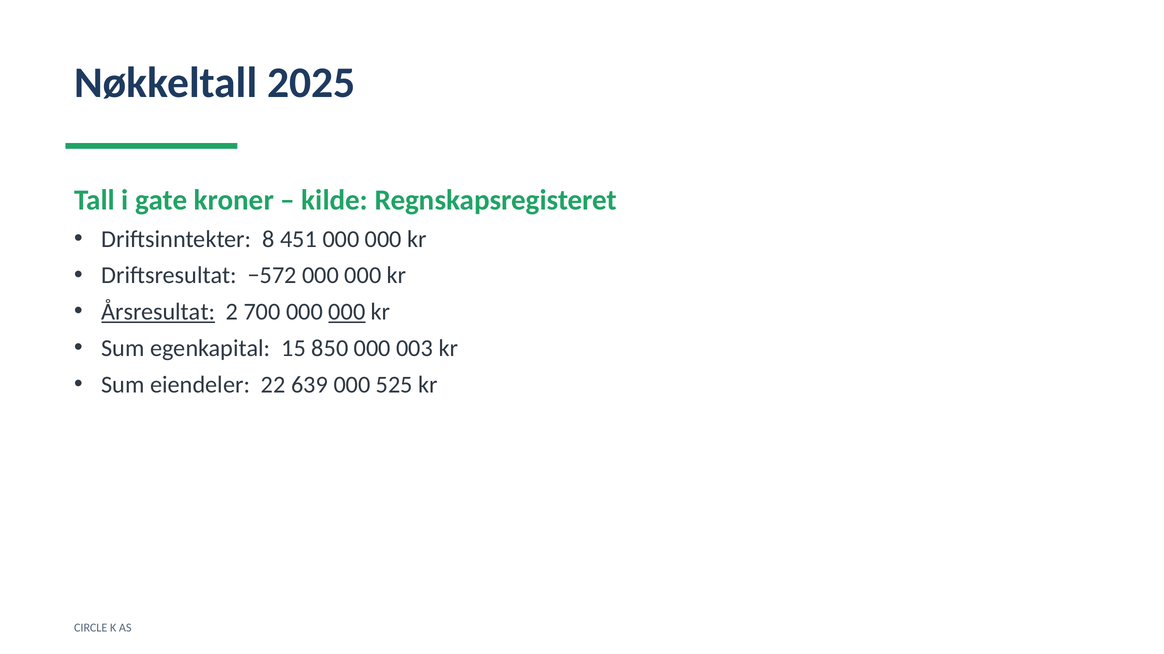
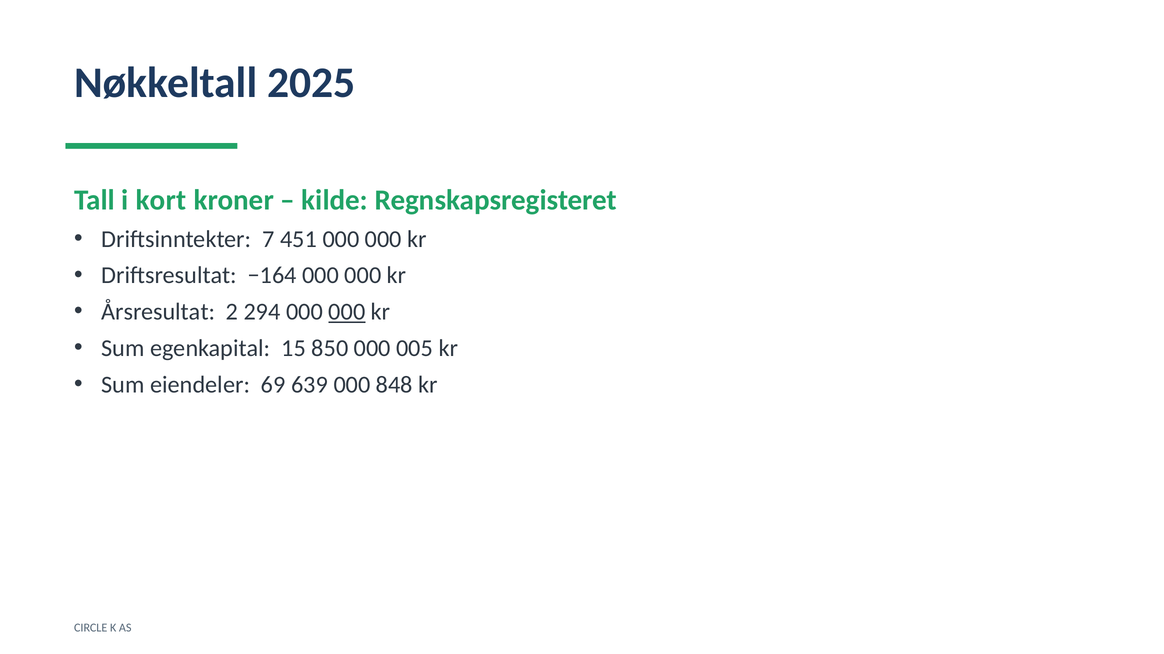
gate: gate -> kort (161, 200)
8: 8 -> 7 (268, 239)
−572: −572 -> −164 (272, 276)
Årsresultat underline: present -> none (158, 312)
700: 700 -> 294 (262, 312)
003: 003 -> 005 (415, 349)
22: 22 -> 69 (273, 385)
525: 525 -> 848 (394, 385)
